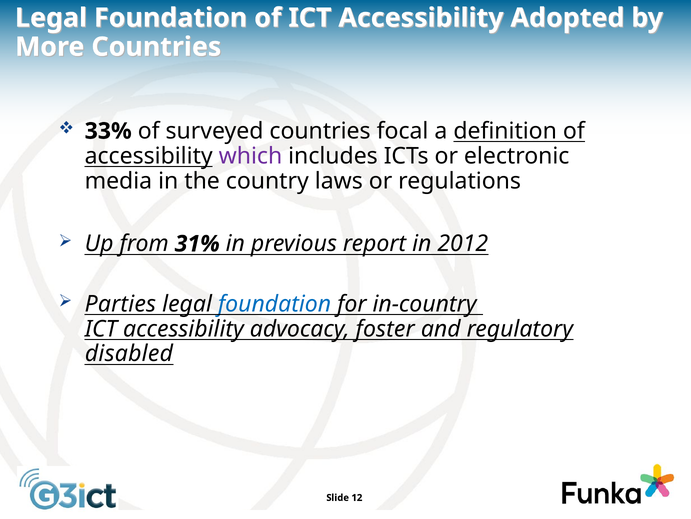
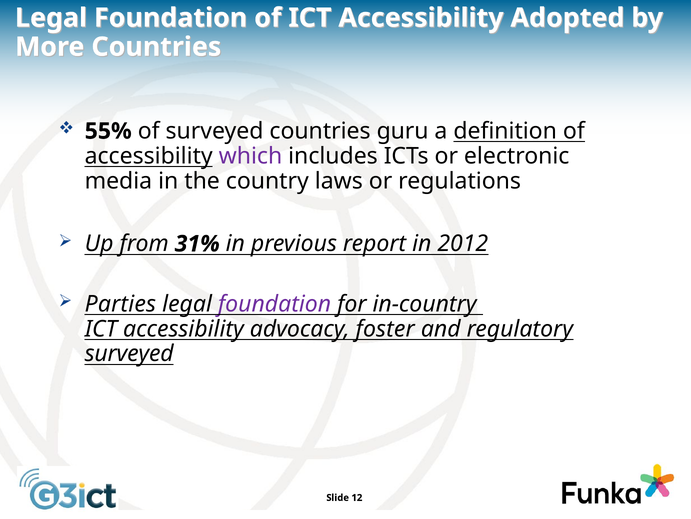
33%: 33% -> 55% (108, 131)
focal: focal -> guru (403, 131)
foundation colour: blue -> purple (275, 304)
disabled: disabled -> surveyed (129, 353)
